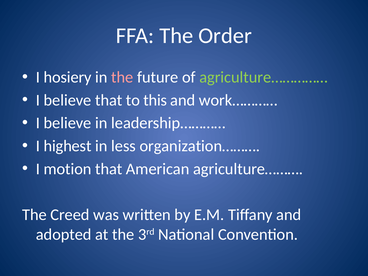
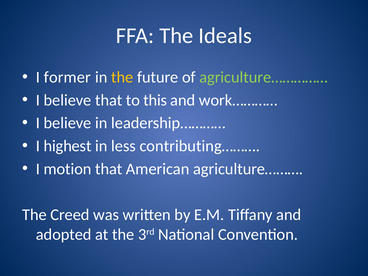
Order: Order -> Ideals (225, 36)
hosiery: hosiery -> former (67, 77)
the colour: pink -> yellow (122, 77)
organization………: organization……… -> contributing……… (200, 146)
